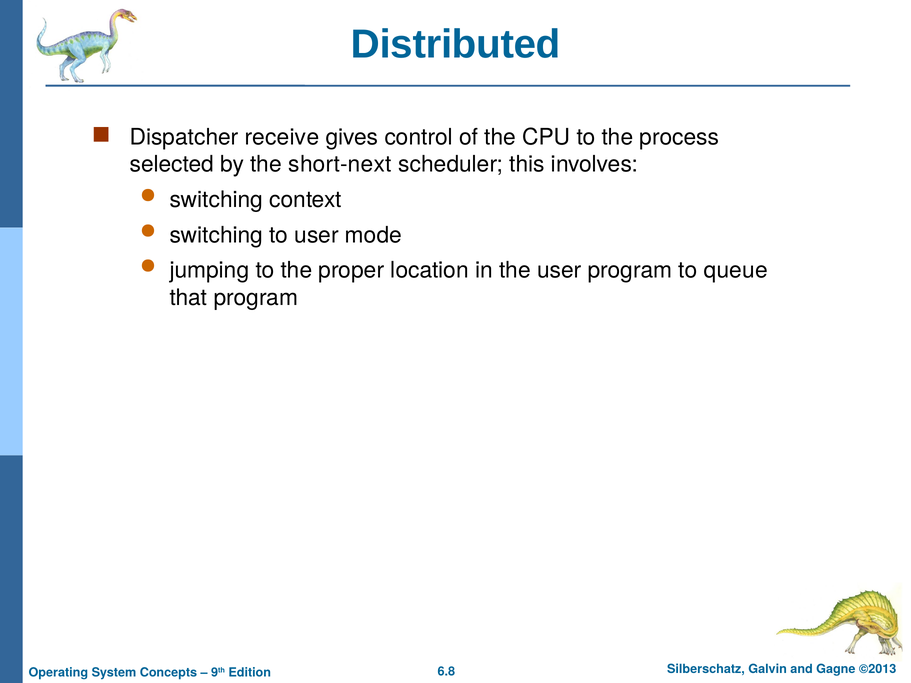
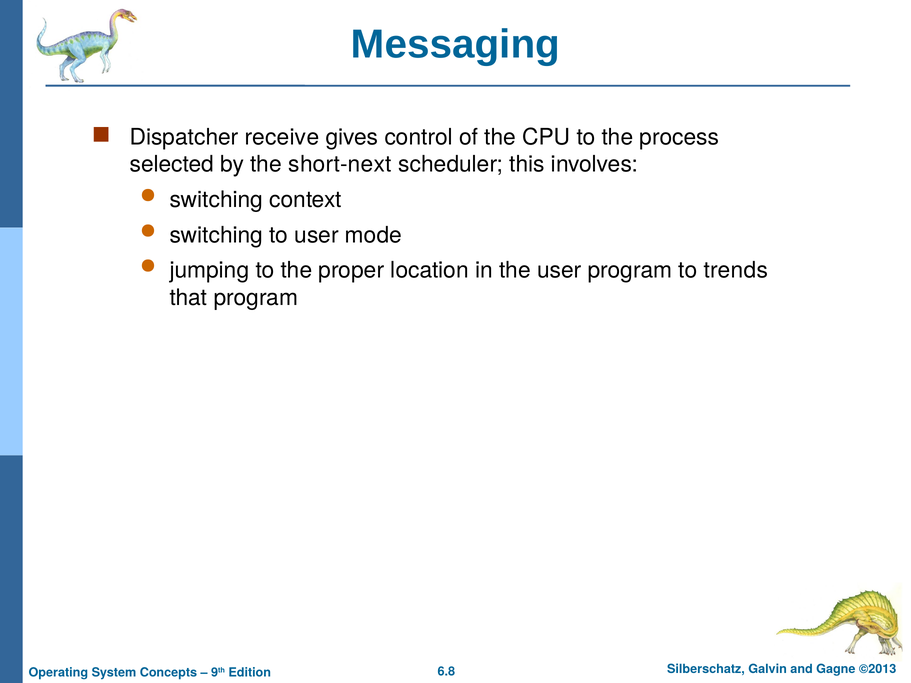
Distributed: Distributed -> Messaging (455, 45)
queue: queue -> trends (736, 270)
